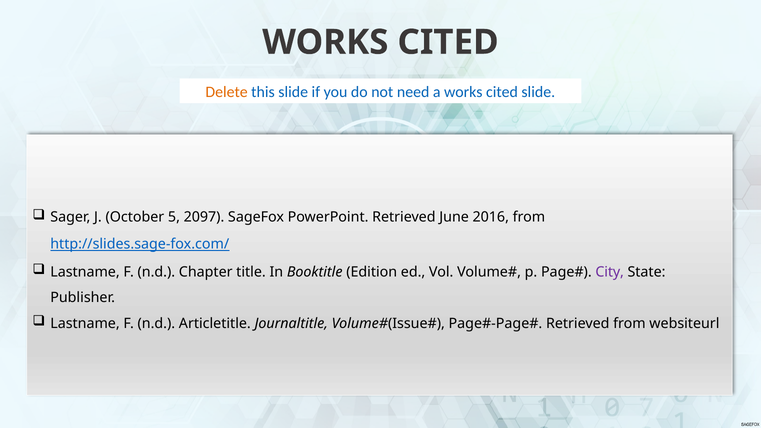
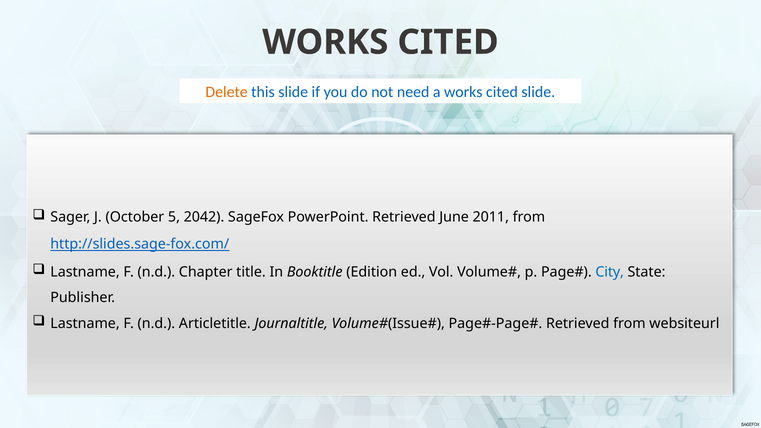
2097: 2097 -> 2042 (204, 217)
2016: 2016 -> 2011 (491, 217)
City colour: purple -> blue (610, 272)
